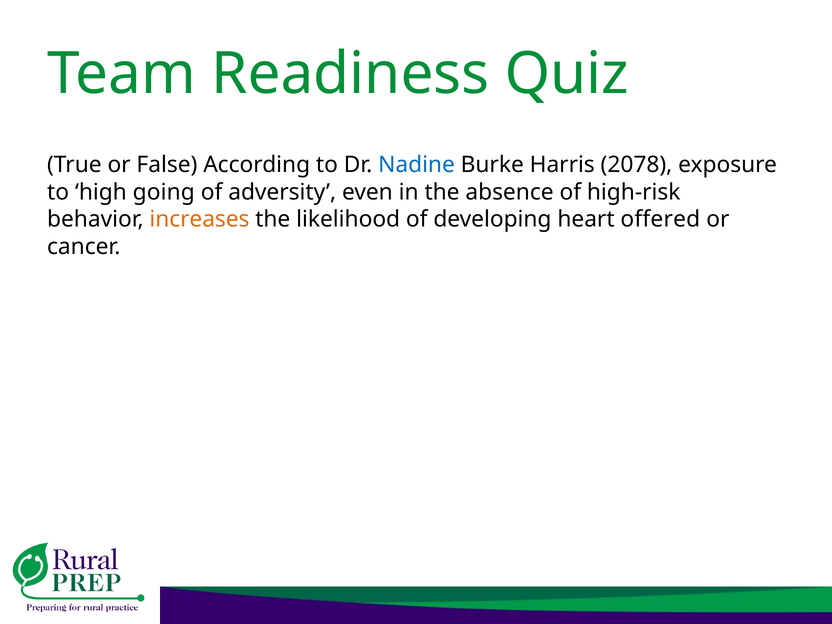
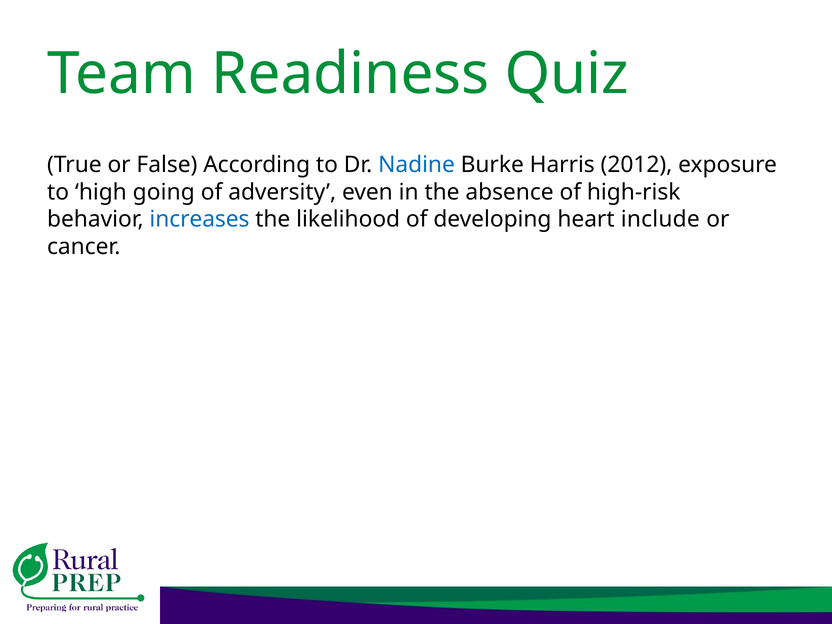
2078: 2078 -> 2012 (636, 165)
increases colour: orange -> blue (199, 219)
offered: offered -> include (660, 219)
